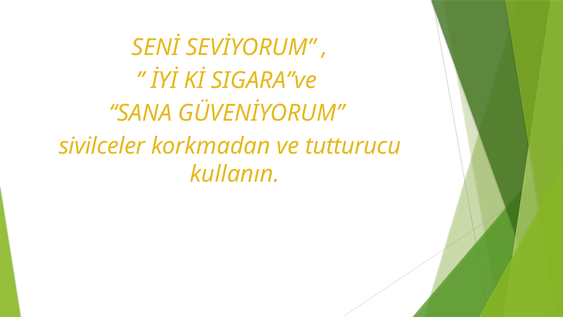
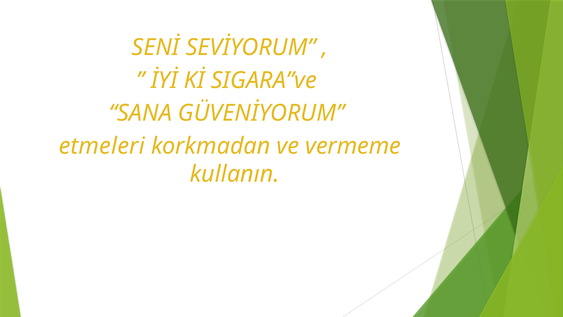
sivilceler: sivilceler -> etmeleri (102, 146)
tutturucu: tutturucu -> vermeme (353, 146)
